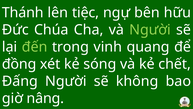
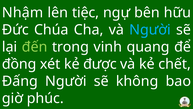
Thánh: Thánh -> Nhậm (23, 13)
Người colour: light green -> light blue (150, 30)
sóng: sóng -> được (100, 64)
nâng: nâng -> phúc (45, 98)
